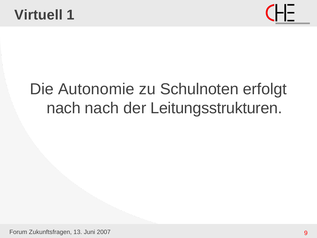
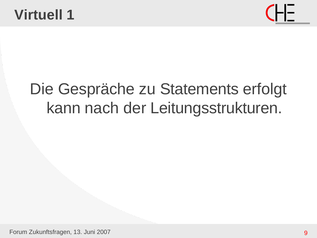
Autonomie: Autonomie -> Gespräche (96, 89)
Schulnoten: Schulnoten -> Statements (199, 89)
nach: nach -> kann (64, 108)
